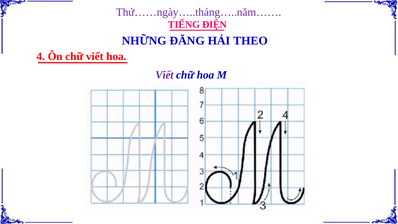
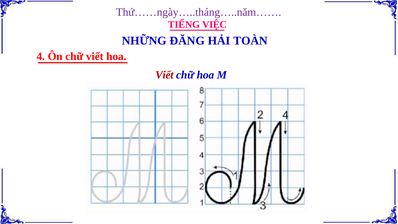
ĐIỆN: ĐIỆN -> VIỆC (214, 24)
THEO: THEO -> TOÀN (250, 41)
Viết colour: purple -> red (164, 75)
